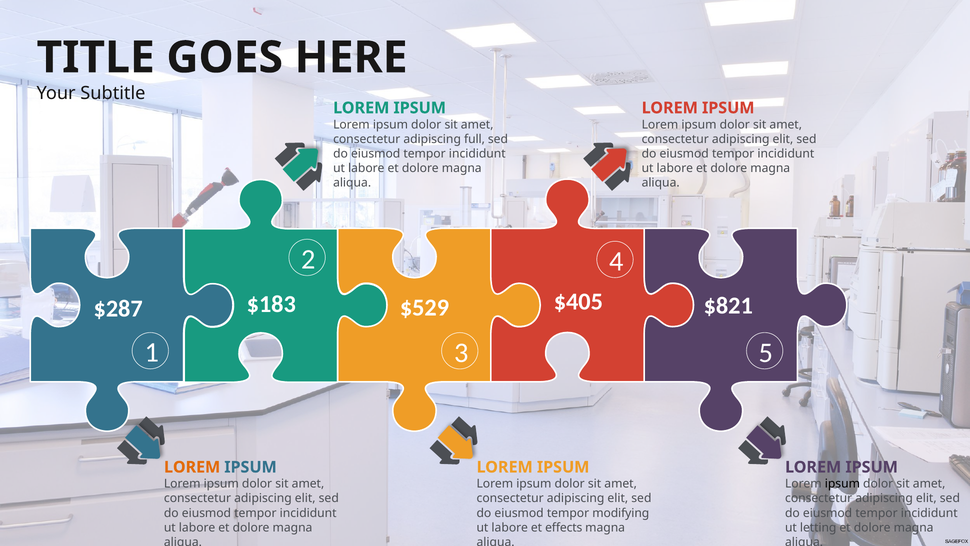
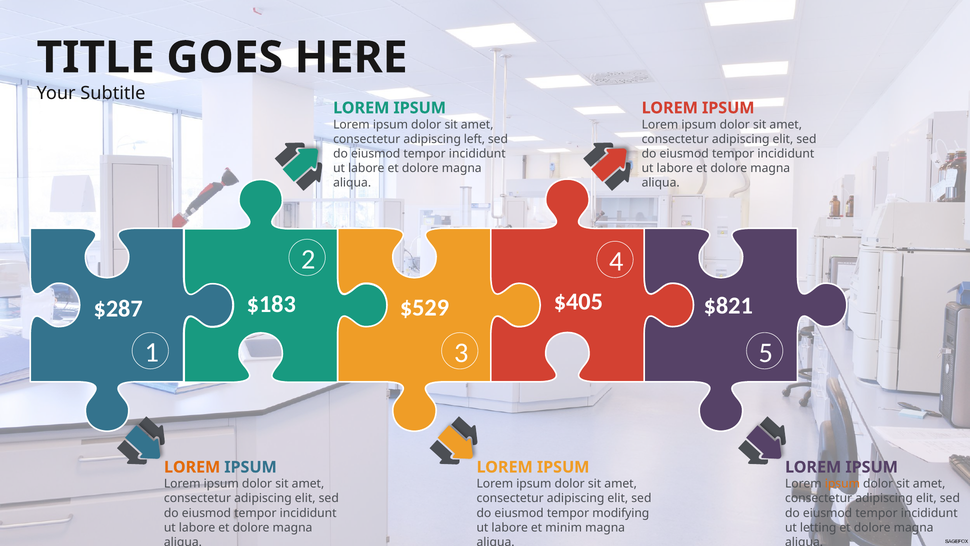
full: full -> left (474, 139)
ipsum colour: black -> orange (842, 484)
effects: effects -> minim (564, 527)
